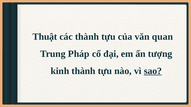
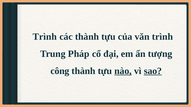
Thuật: Thuật -> Trình (45, 37)
văn quan: quan -> trình (162, 37)
kinh: kinh -> công (60, 71)
nào underline: none -> present (123, 71)
